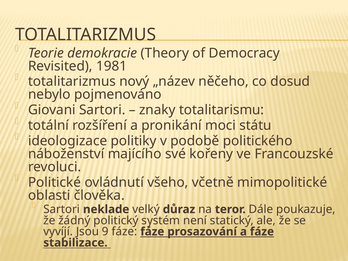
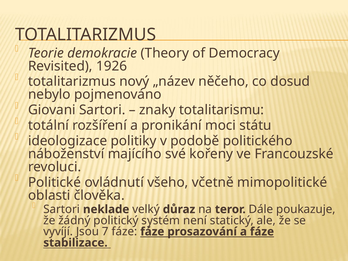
1981: 1981 -> 1926 (112, 66)
9: 9 -> 7 (105, 232)
